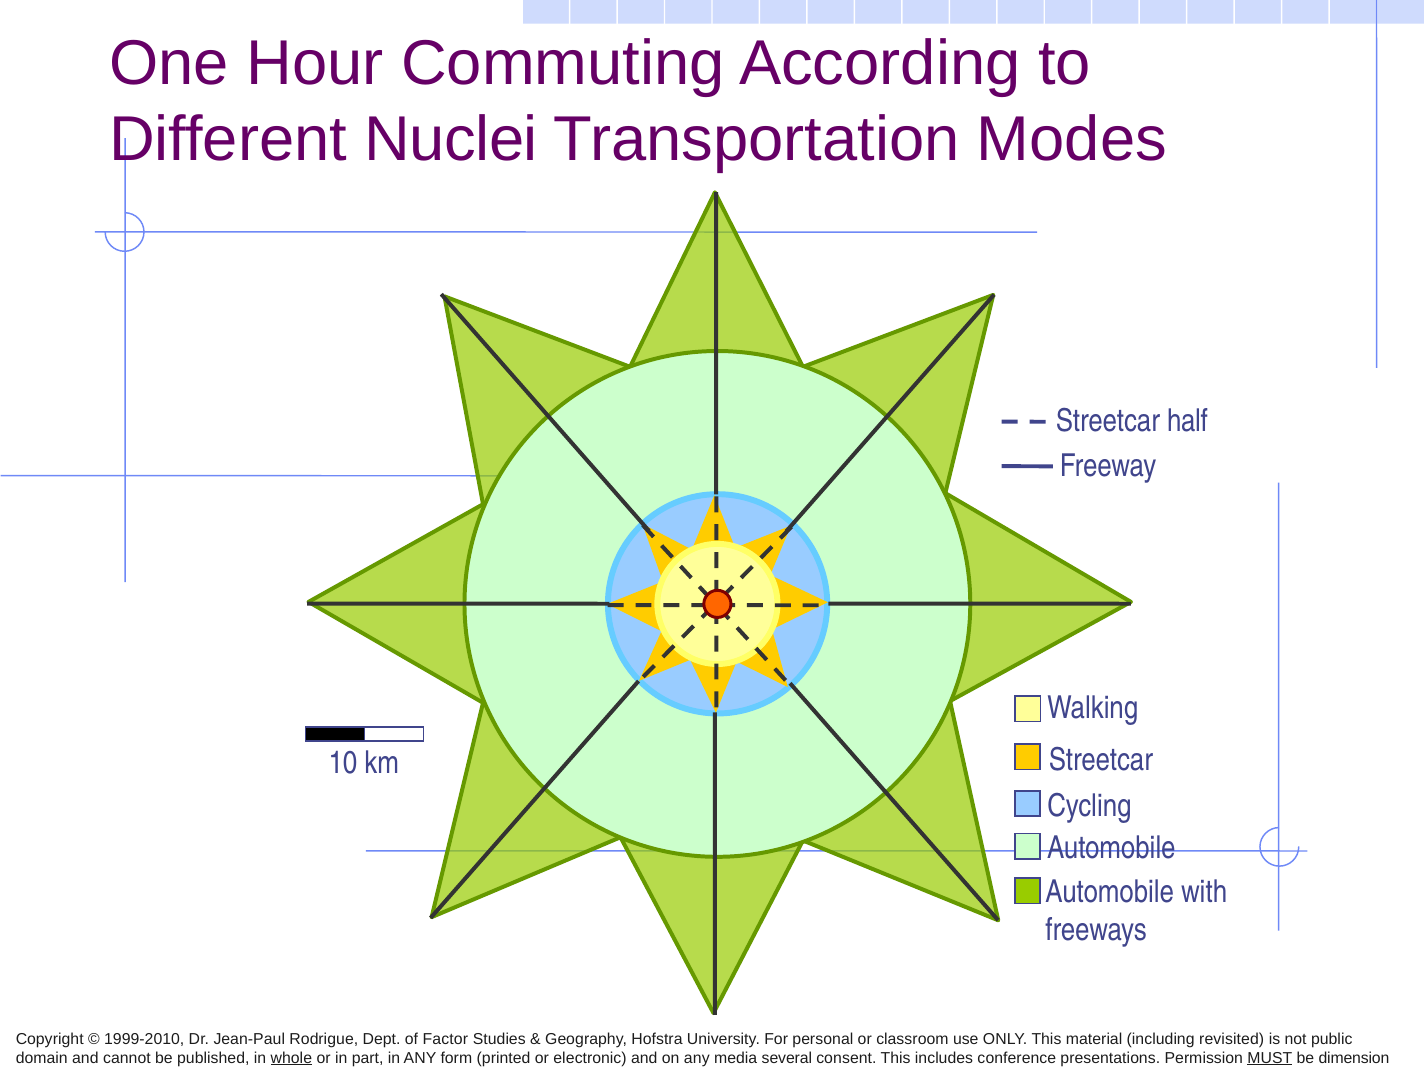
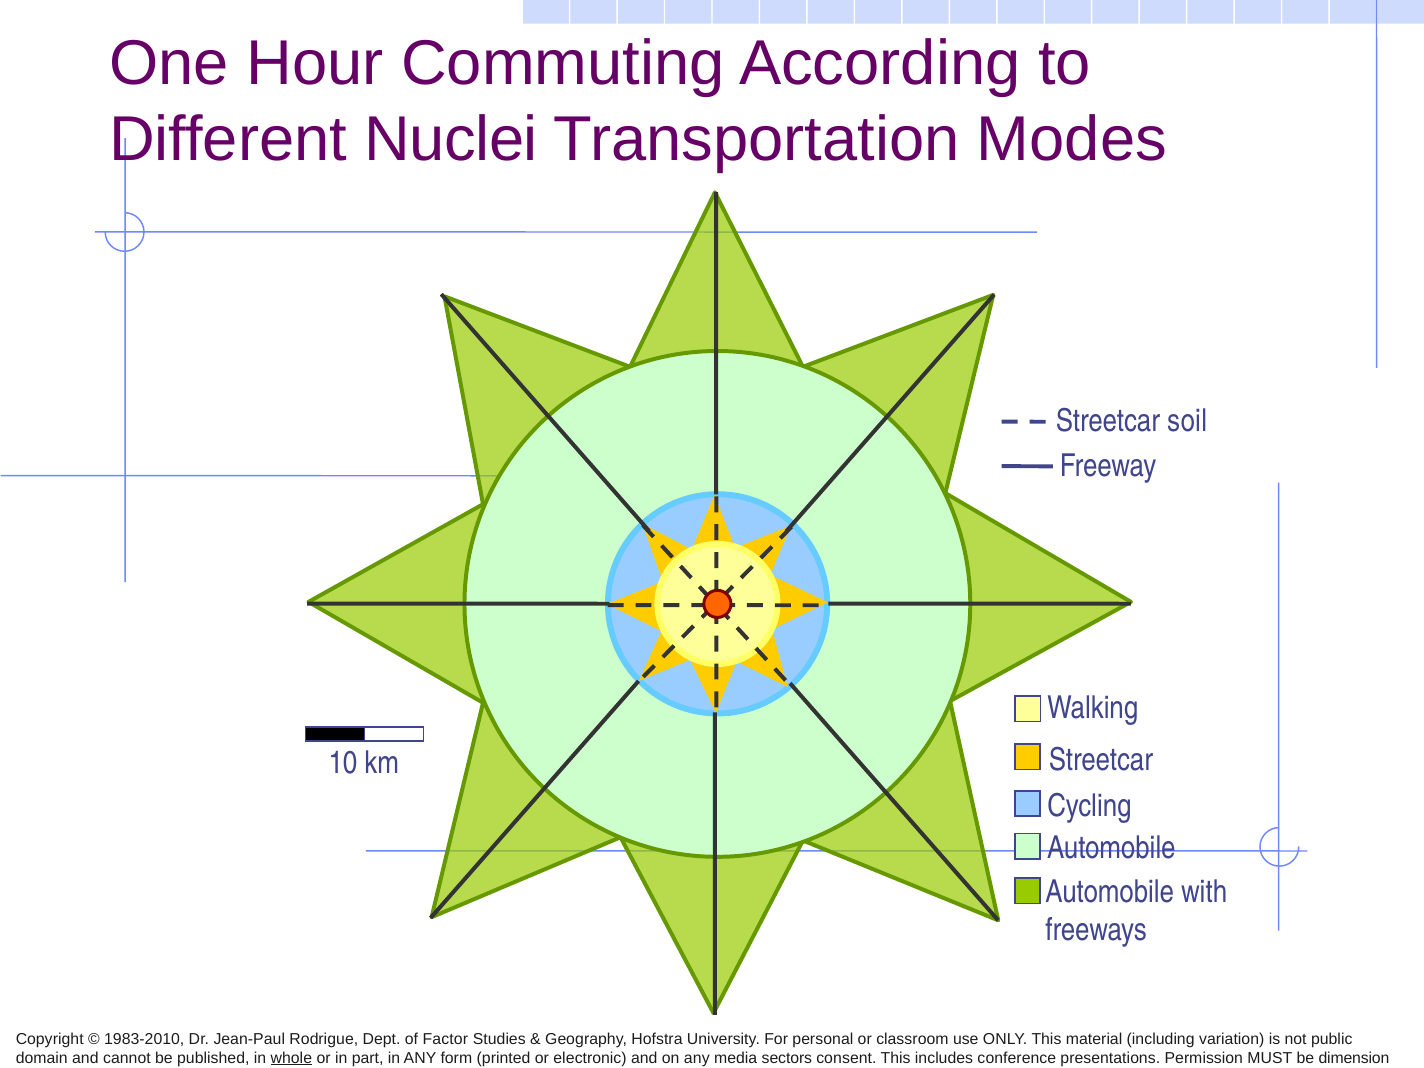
half: half -> soil (1187, 421)
1999-2010: 1999-2010 -> 1983-2010 (144, 1039)
revisited: revisited -> variation (1232, 1039)
several: several -> sectors (787, 1058)
MUST underline: present -> none (1270, 1058)
